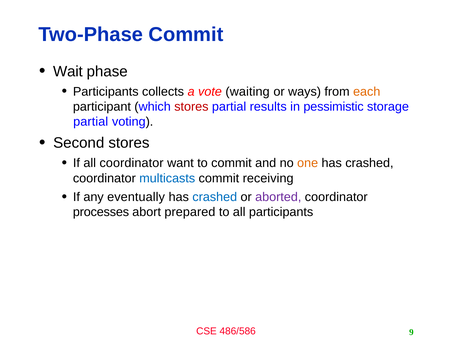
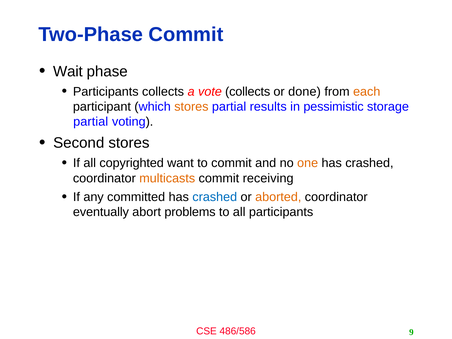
vote waiting: waiting -> collects (248, 92)
ways: ways -> done (304, 92)
stores colour: red -> orange (191, 107)
all coordinator: coordinator -> copyrighted (132, 163)
multicasts colour: blue -> orange (167, 178)
eventually: eventually -> committed (136, 197)
aborted colour: purple -> orange (278, 197)
processes: processes -> eventually (101, 212)
prepared: prepared -> problems (190, 212)
